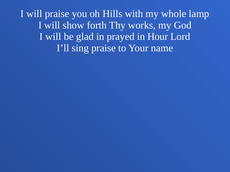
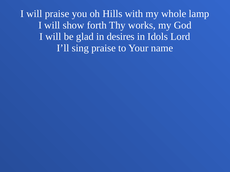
prayed: prayed -> desires (121, 37)
Hour: Hour -> Idols (158, 37)
